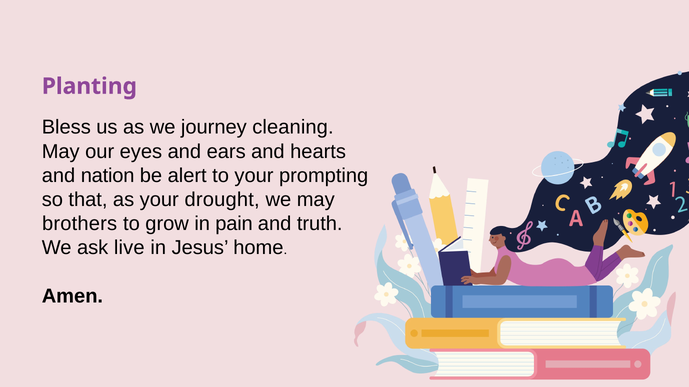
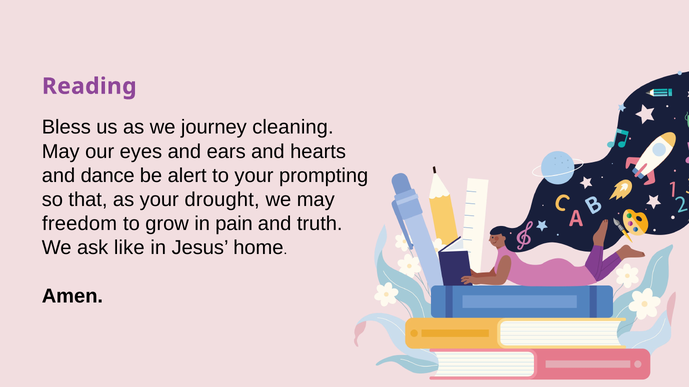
Planting: Planting -> Reading (89, 86)
nation: nation -> dance (108, 176)
brothers: brothers -> freedom (80, 224)
live: live -> like (129, 248)
